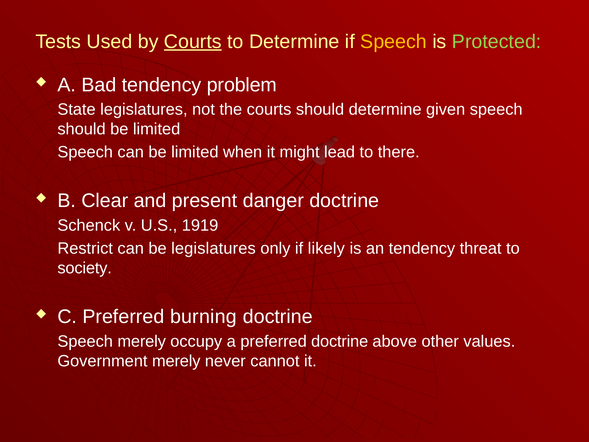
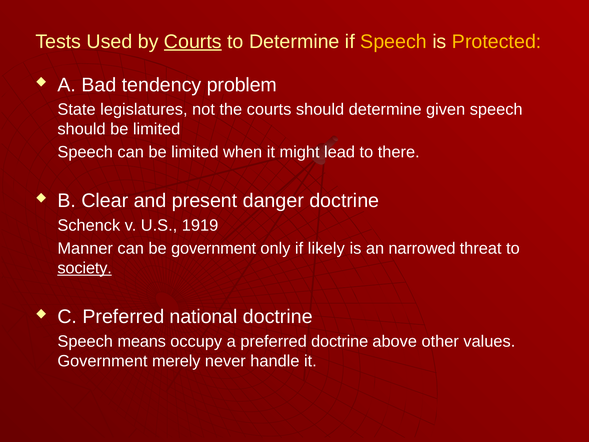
Protected colour: light green -> yellow (497, 41)
Restrict: Restrict -> Manner (85, 248)
be legislatures: legislatures -> government (214, 248)
an tendency: tendency -> narrowed (422, 248)
society underline: none -> present (85, 268)
burning: burning -> national (204, 317)
Speech merely: merely -> means (142, 341)
cannot: cannot -> handle (275, 361)
